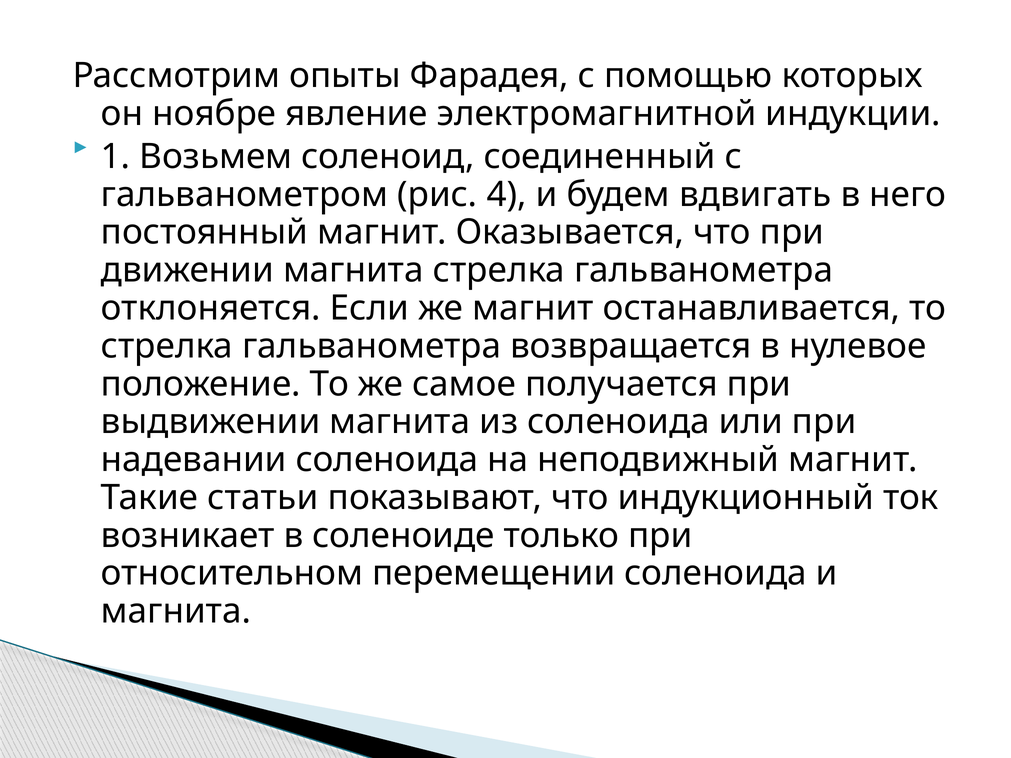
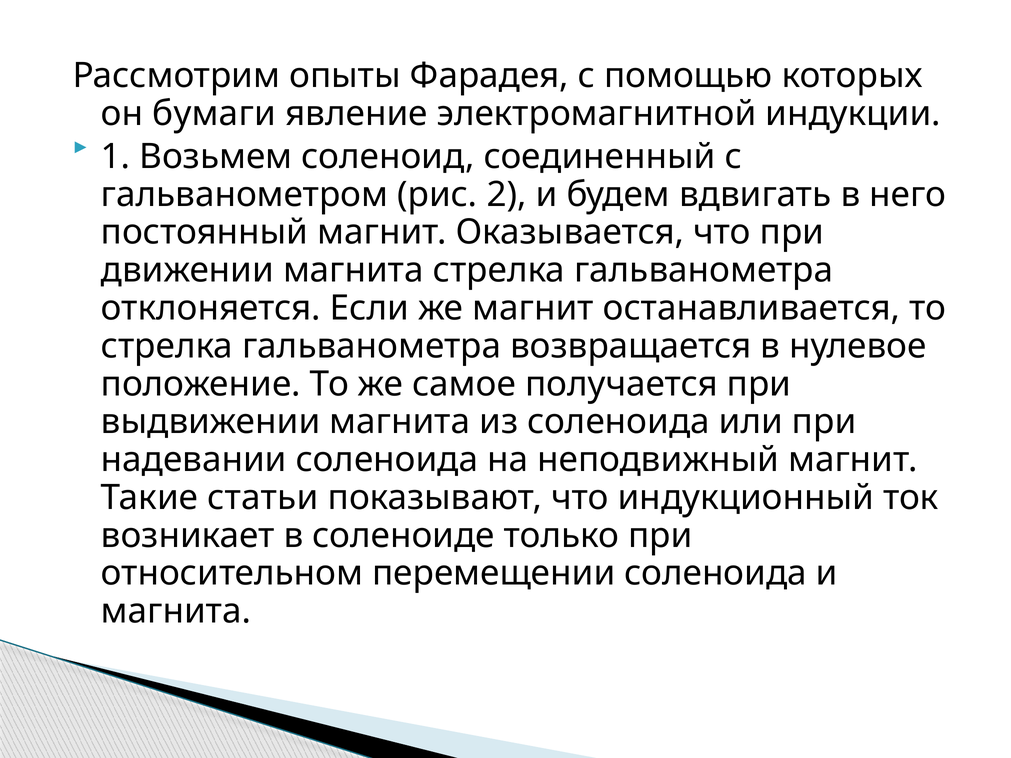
ноябре: ноябре -> бумаги (214, 114)
4: 4 -> 2 (507, 195)
